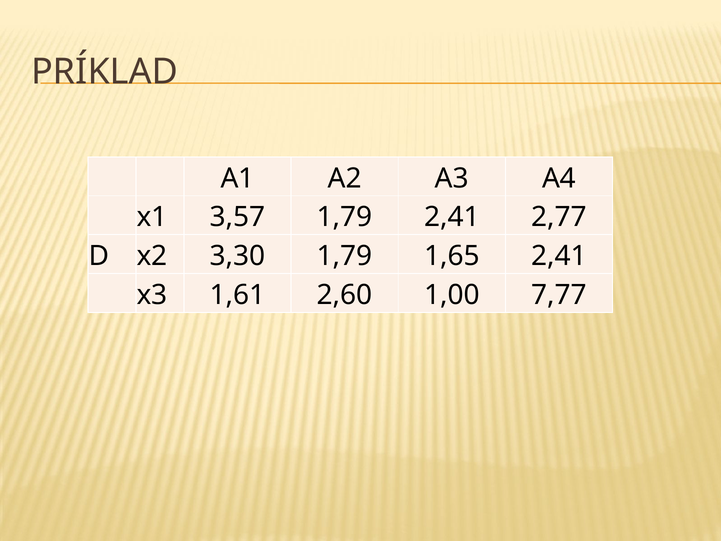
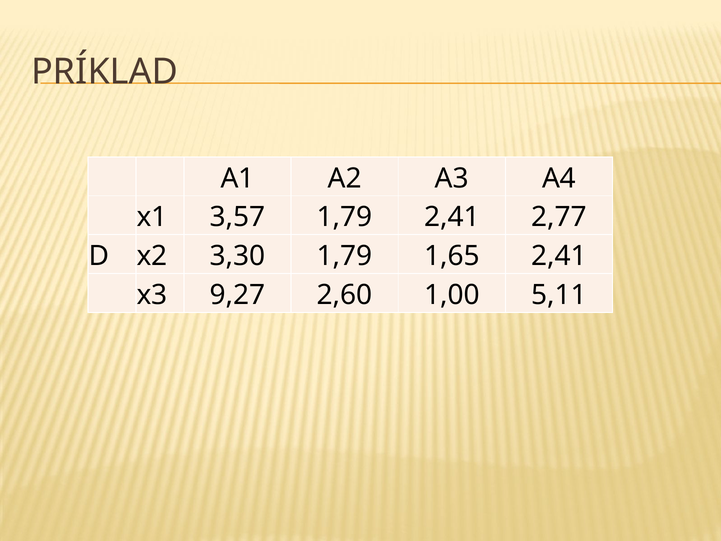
1,61: 1,61 -> 9,27 (238, 295)
7,77: 7,77 -> 5,11 (559, 295)
